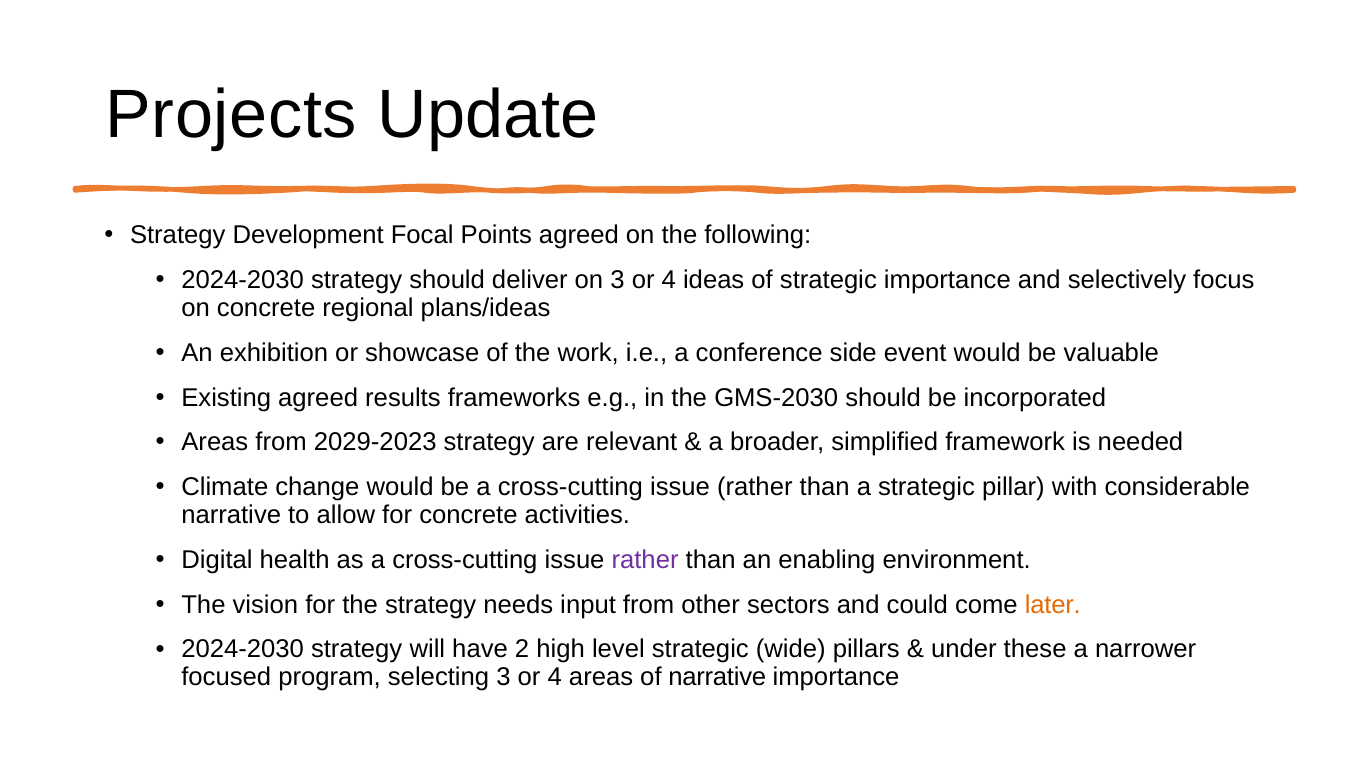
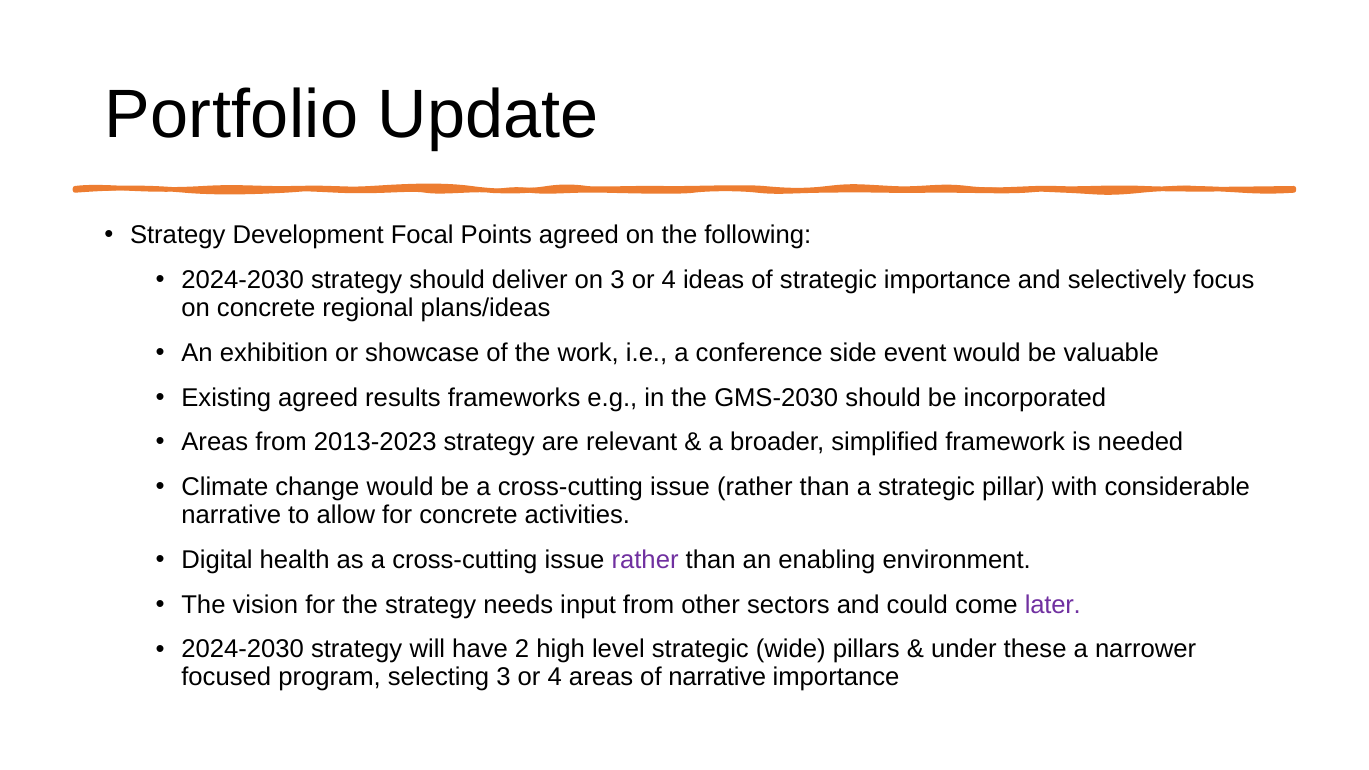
Projects: Projects -> Portfolio (231, 115)
2029-2023: 2029-2023 -> 2013-2023 (375, 443)
later colour: orange -> purple (1053, 605)
